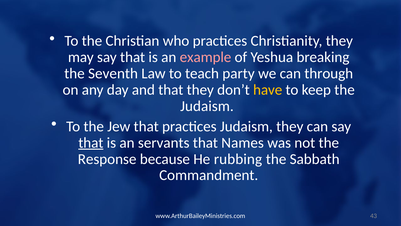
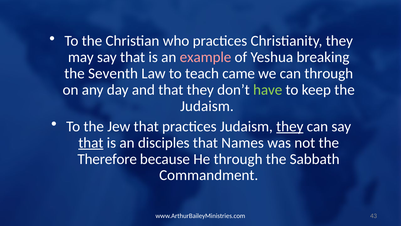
party: party -> came (239, 73)
have colour: yellow -> light green (268, 90)
they underline: none -> present (290, 126)
servants: servants -> disciples (164, 142)
Response: Response -> Therefore (107, 159)
He rubbing: rubbing -> through (238, 159)
